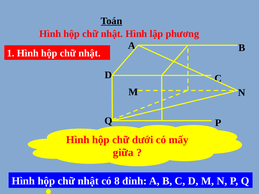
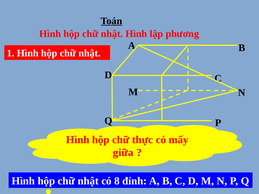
dưới: dưới -> thực (143, 140)
